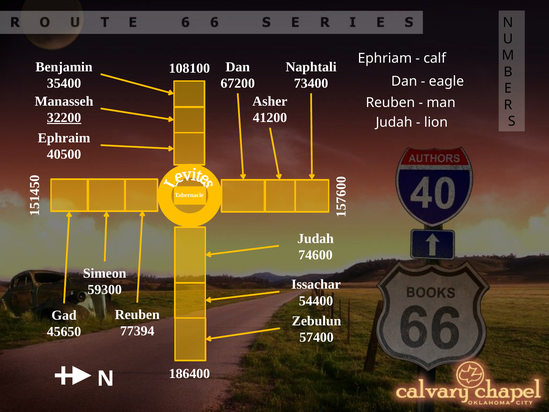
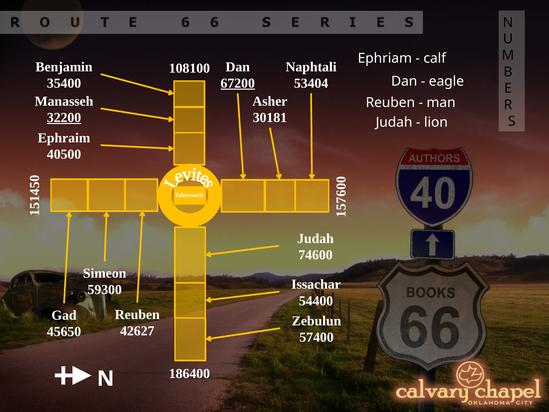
67200 underline: none -> present (238, 83)
73400: 73400 -> 53404 (311, 83)
41200: 41200 -> 30181 (270, 118)
77394: 77394 -> 42627 (137, 331)
